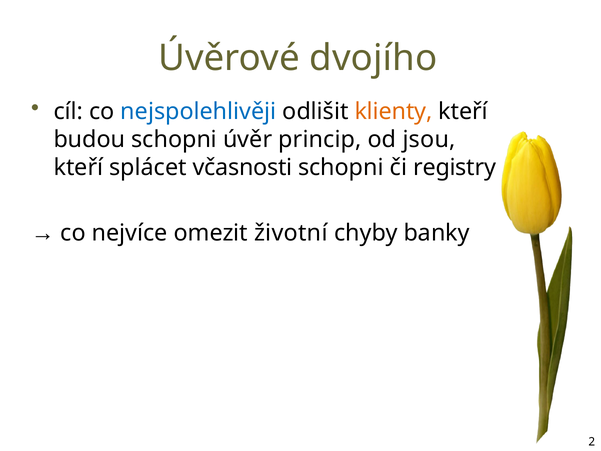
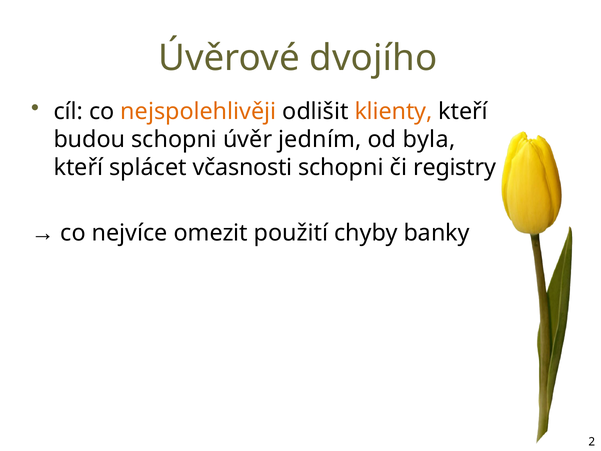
nejspolehlivěji colour: blue -> orange (198, 112)
princip: princip -> jedním (320, 140)
jsou: jsou -> byla (429, 140)
životní: životní -> použití (291, 233)
